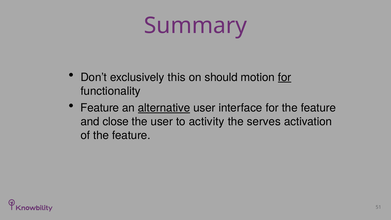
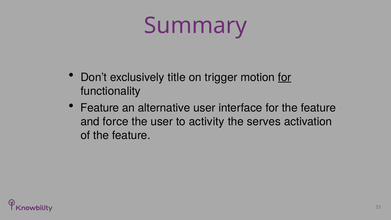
this: this -> title (177, 77)
should: should -> trigger (221, 77)
alternative underline: present -> none (164, 108)
close: close -> force (116, 122)
